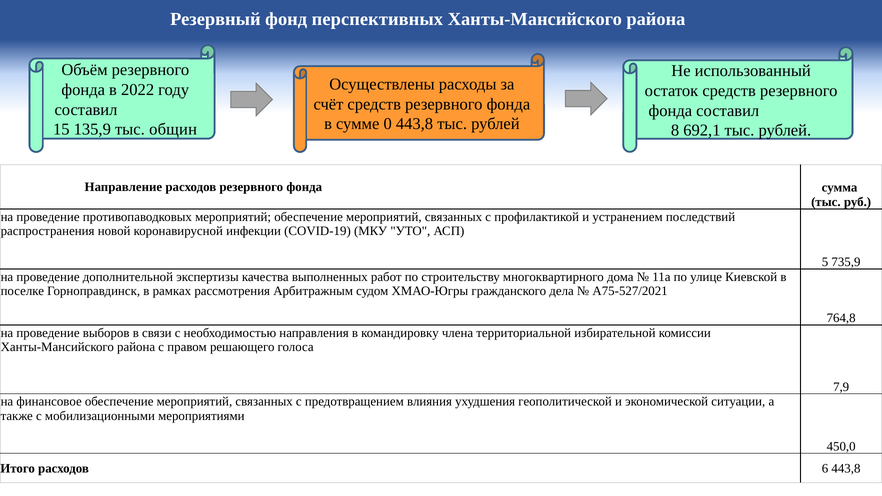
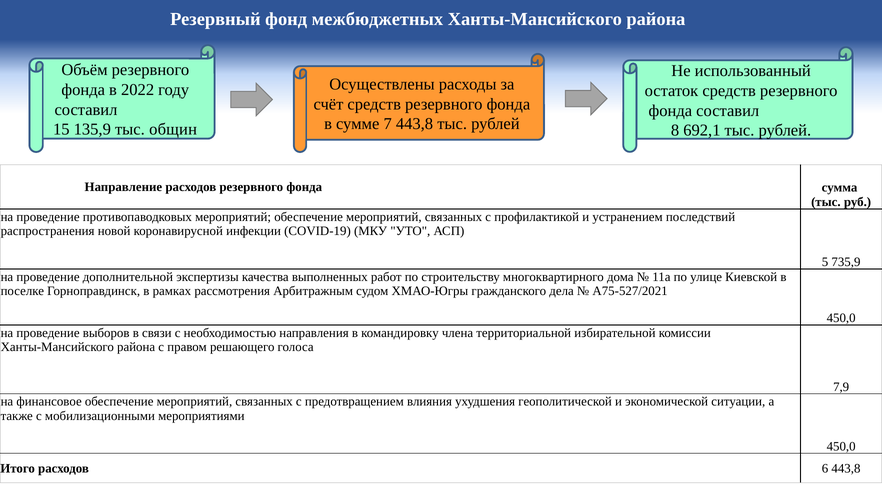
перспективных: перспективных -> межбюджетных (377, 19)
0: 0 -> 7 (388, 124)
764,8: 764,8 -> 450,0 (841, 318)
